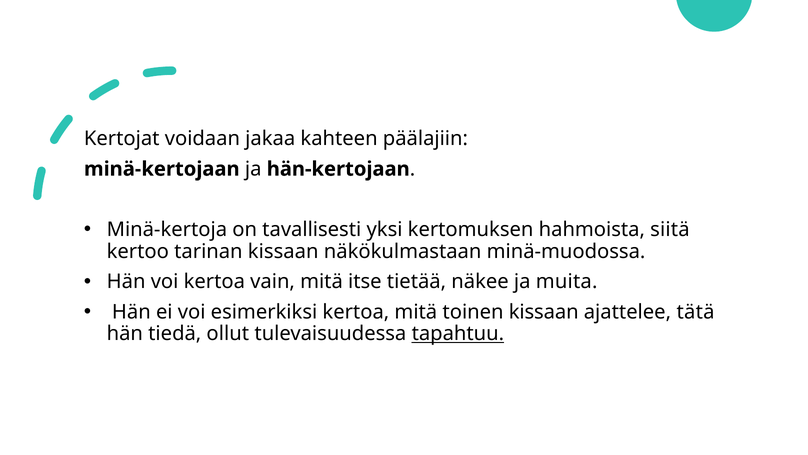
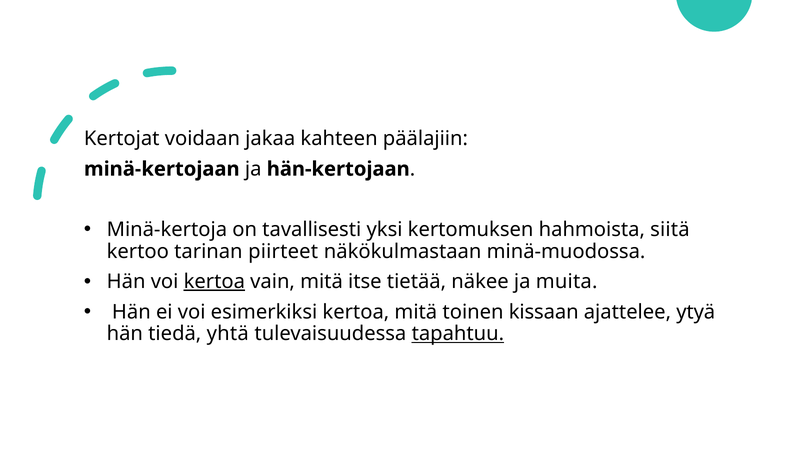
tarinan kissaan: kissaan -> piirteet (283, 251)
kertoa underline: none -> present (214, 281)
tätä: tätä -> ytyä (696, 312)
ollut: ollut -> yhtä (228, 333)
